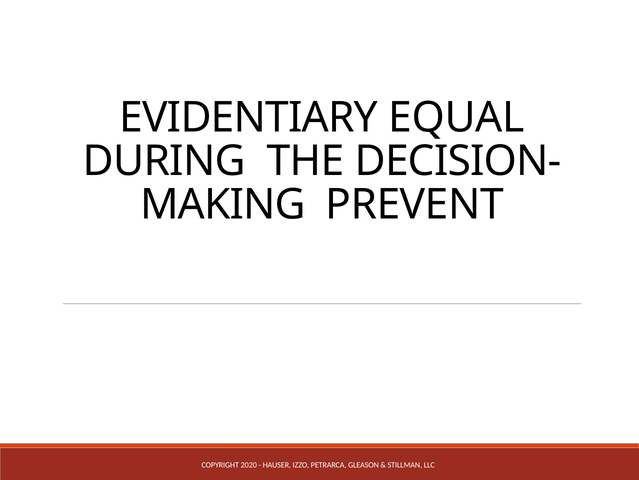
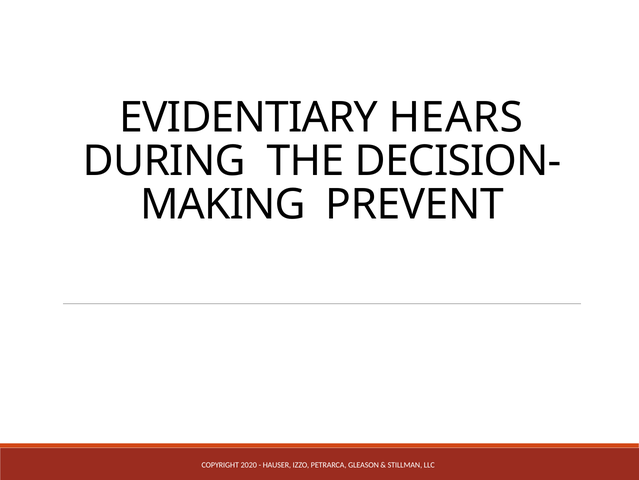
EQUAL: EQUAL -> HEARS (456, 117)
